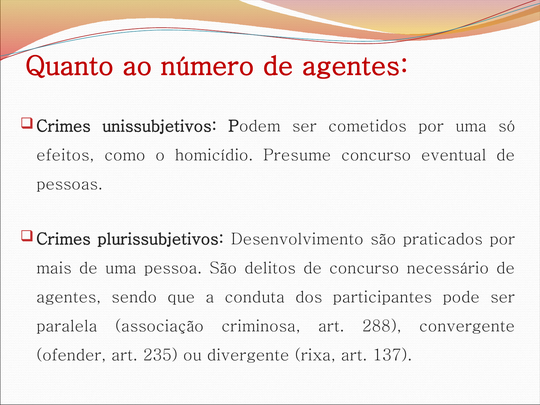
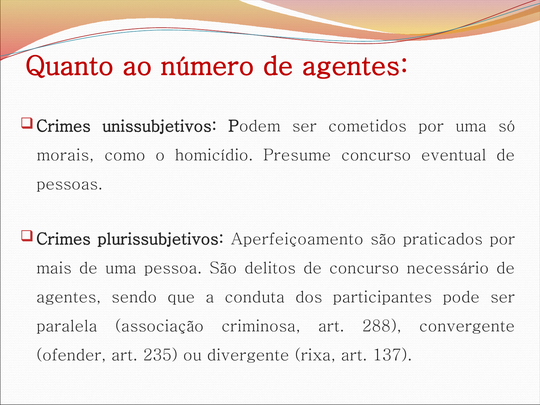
efeitos: efeitos -> morais (65, 155)
Desenvolvimento: Desenvolvimento -> Aperfeiçoamento (297, 239)
